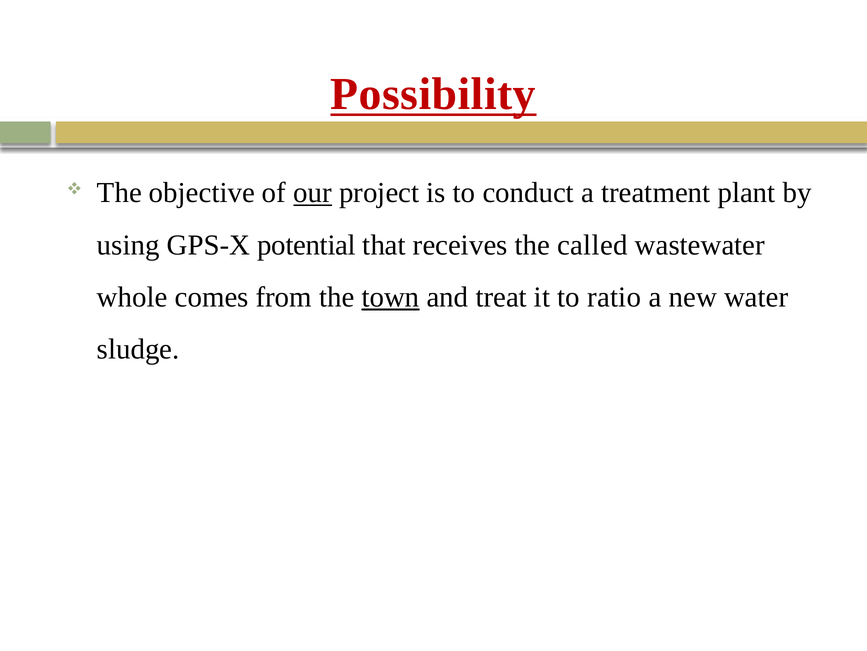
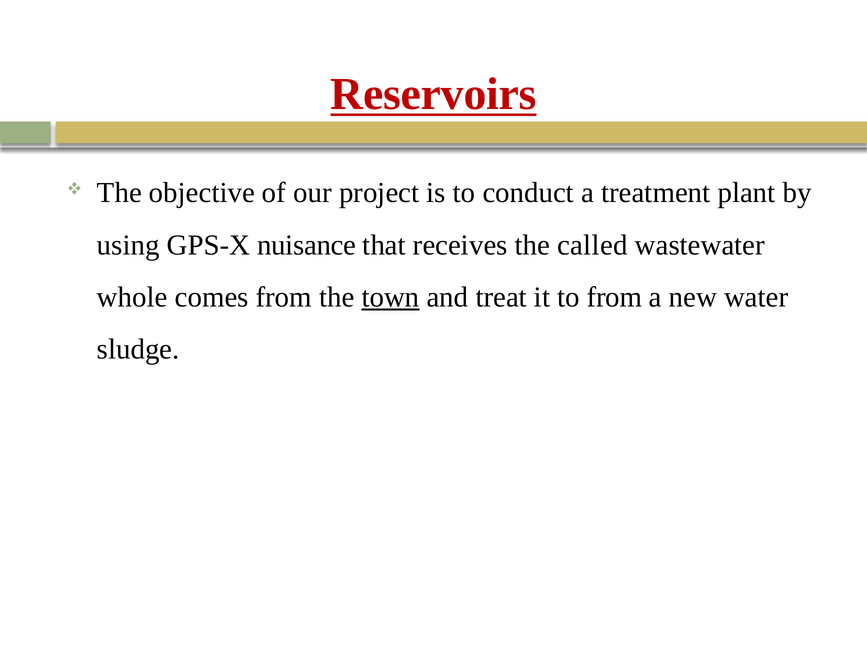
Possibility: Possibility -> Reservoirs (433, 94)
our underline: present -> none (313, 193)
potential: potential -> nuisance (307, 245)
to ratio: ratio -> from (614, 297)
